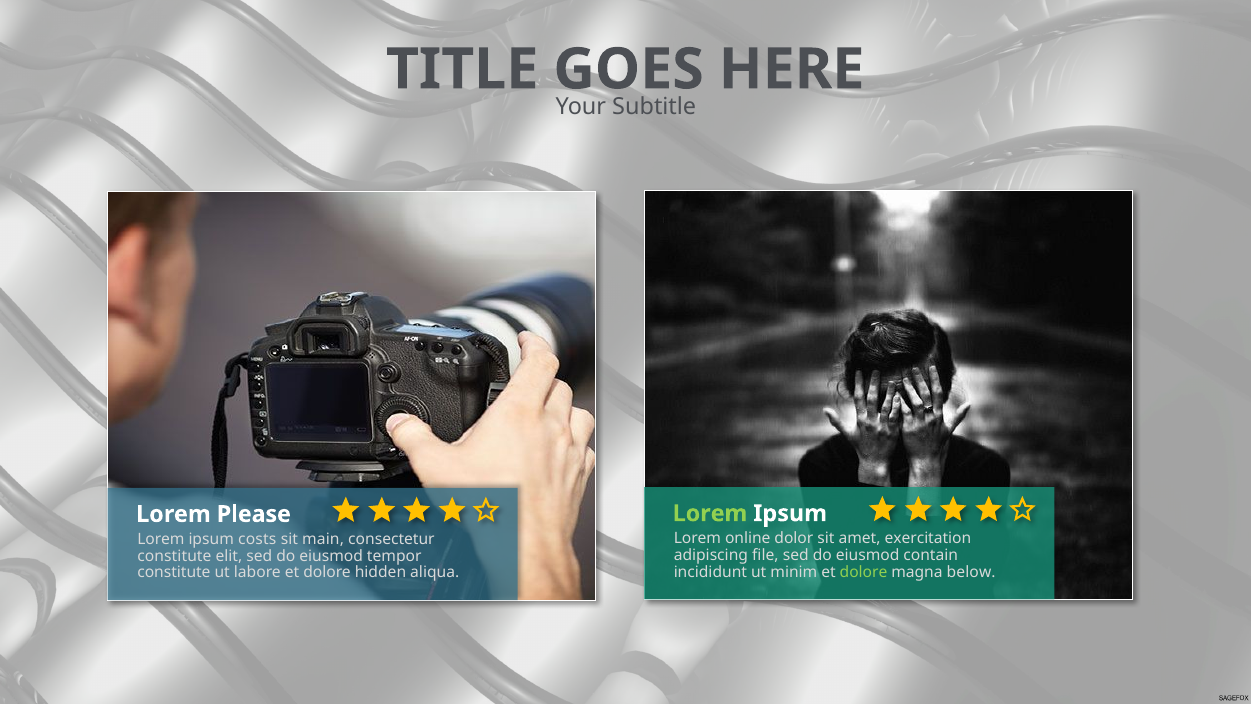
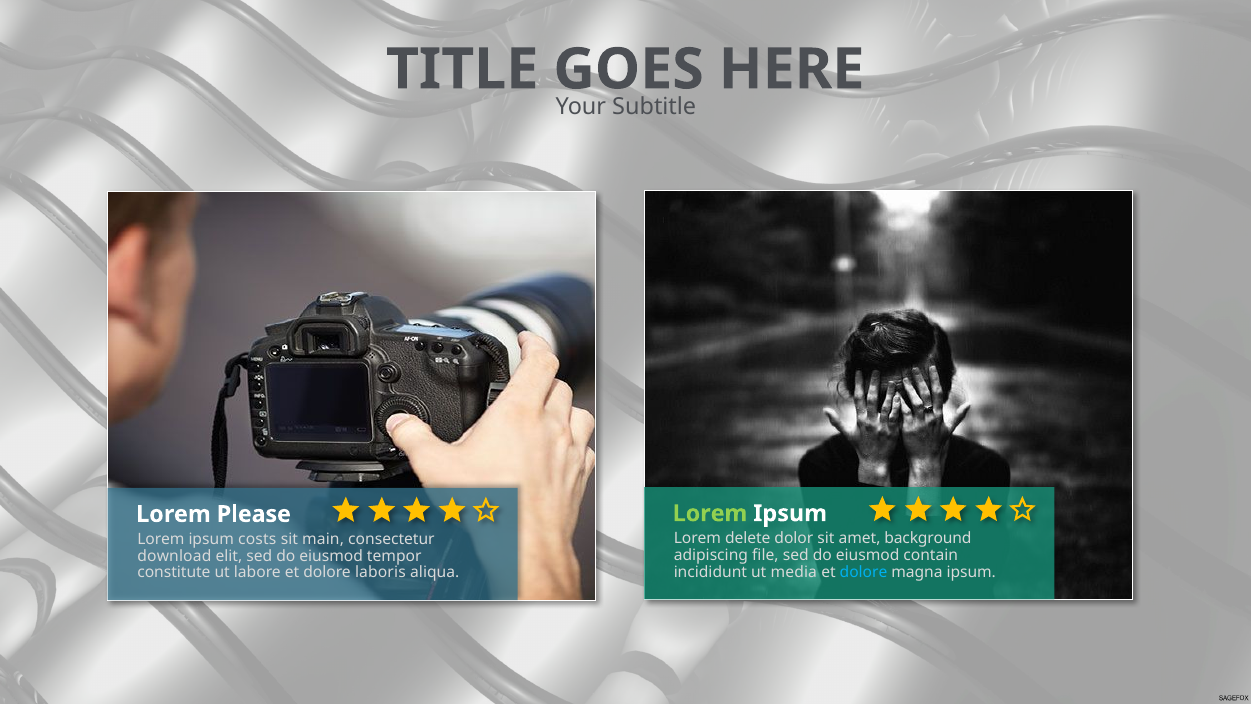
online: online -> delete (748, 538)
exercitation: exercitation -> background (928, 538)
constitute: constitute -> download (174, 556)
minim: minim -> media (794, 572)
dolore colour: light green -> light blue (864, 572)
magna below: below -> ipsum (971, 572)
hidden: hidden -> laboris (380, 572)
